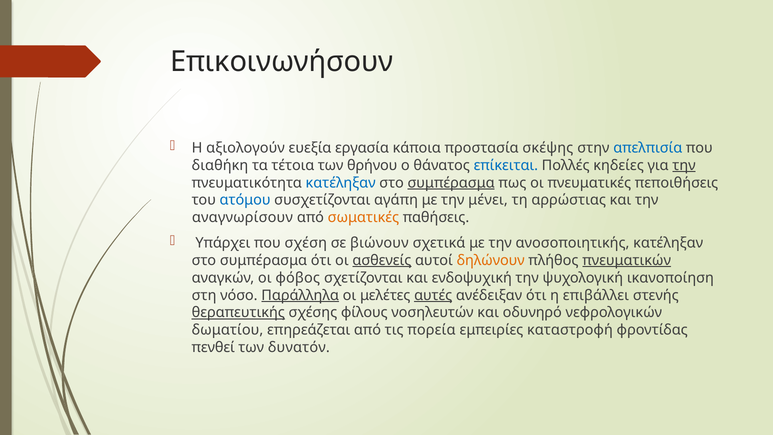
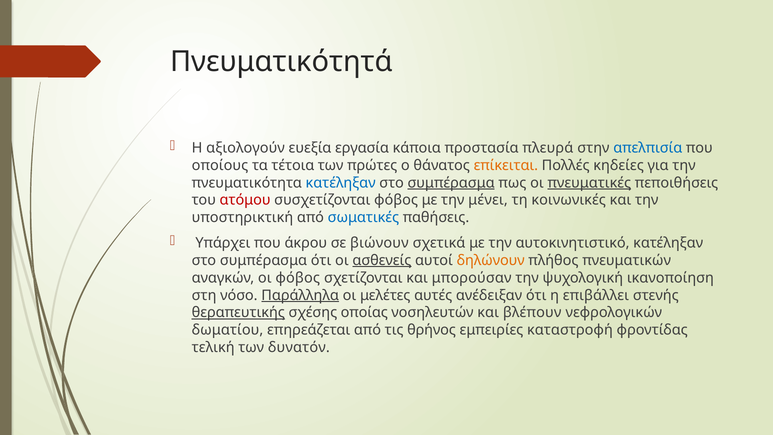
Επικοινωνήσουν: Επικοινωνήσουν -> Πνευματικότητά (282, 62)
σκέψης: σκέψης -> πλευρά (548, 148)
διαθήκη: διαθήκη -> οποίους (220, 165)
θρήνου: θρήνου -> πρώτες (372, 165)
επίκειται colour: blue -> orange (506, 165)
την underline: present -> none (684, 165)
πνευματικές underline: none -> present (589, 183)
ατόμου colour: blue -> red (245, 200)
συσχετίζονται αγάπη: αγάπη -> φόβος (396, 200)
αρρώστιας: αρρώστιας -> κοινωνικές (569, 200)
αναγνωρίσουν: αναγνωρίσουν -> υποστηρικτική (242, 217)
σωματικές colour: orange -> blue (363, 217)
σχέση: σχέση -> άκρου (306, 243)
ανοσοποιητικής: ανοσοποιητικής -> αυτοκινητιστικό (573, 243)
πνευματικών underline: present -> none (627, 260)
ενδοψυχική: ενδοψυχική -> μπορούσαν (472, 278)
αυτές underline: present -> none (433, 295)
φίλους: φίλους -> οποίας (364, 312)
οδυνηρό: οδυνηρό -> βλέπουν (532, 312)
πορεία: πορεία -> θρήνος (432, 330)
πενθεί: πενθεί -> τελική (213, 347)
